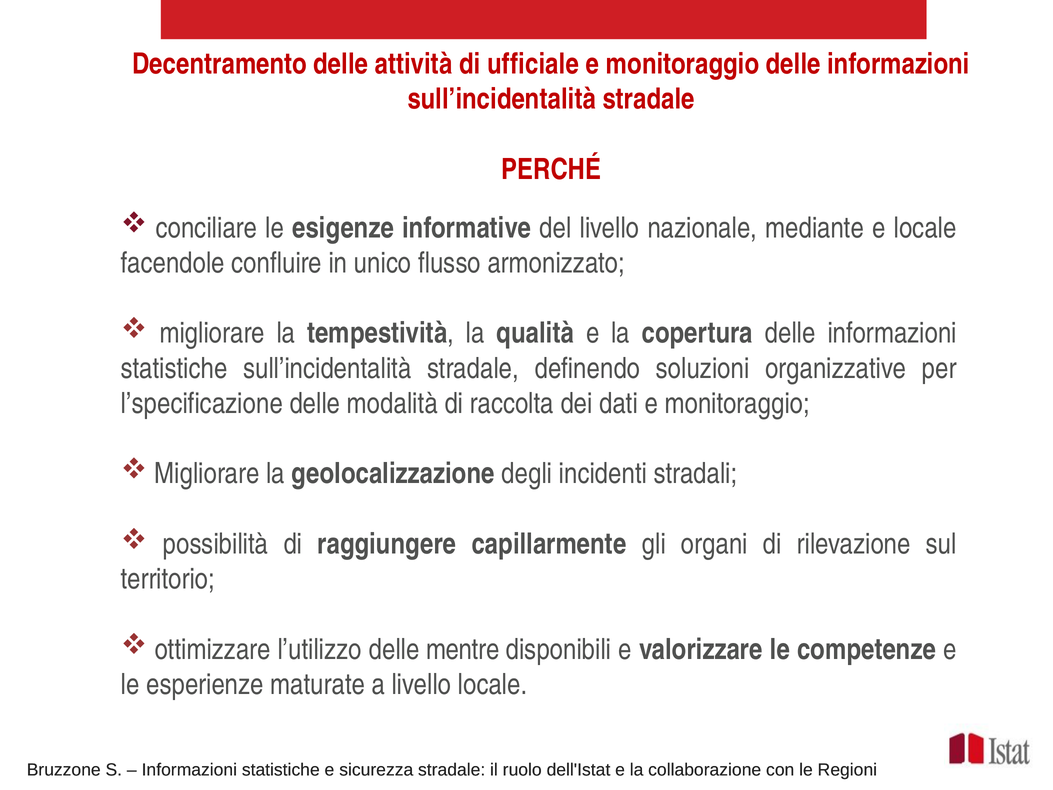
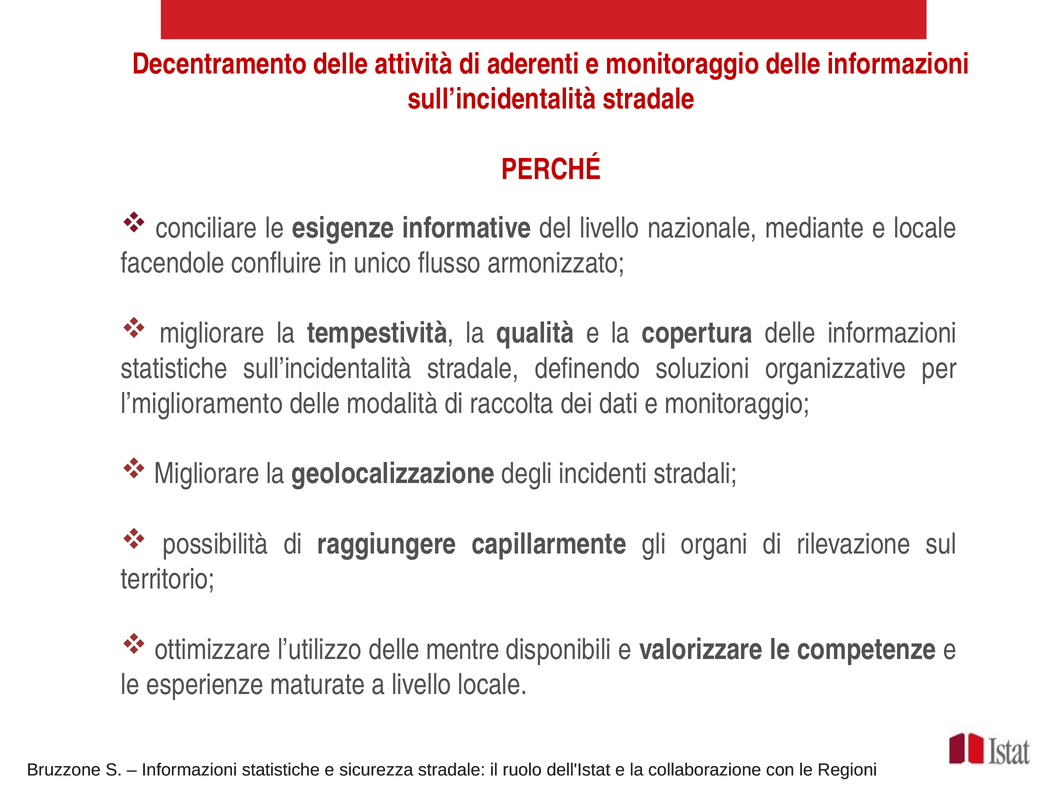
ufficiale: ufficiale -> aderenti (533, 64)
l’specificazione: l’specificazione -> l’miglioramento (202, 403)
